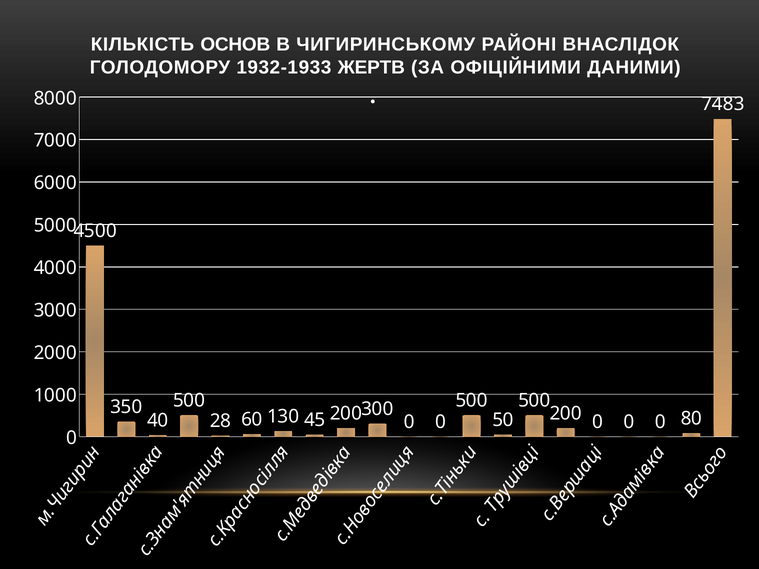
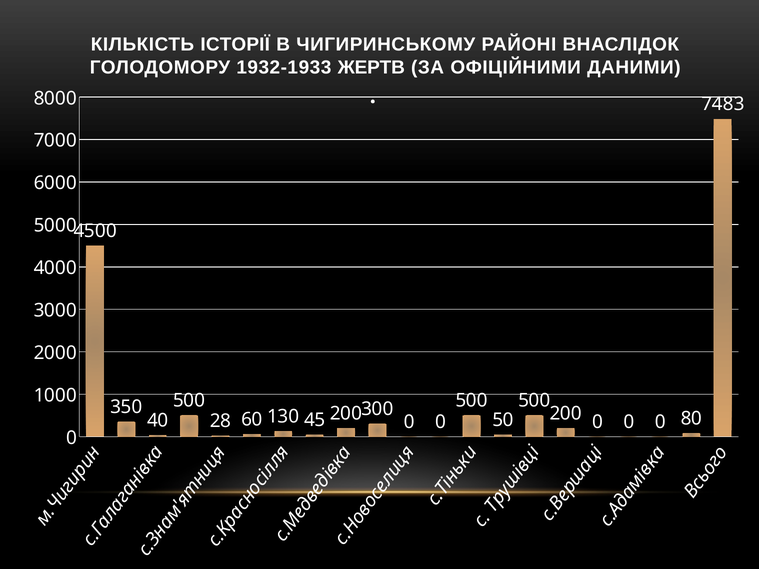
ОСНОВ: ОСНОВ -> ІСТОРІЇ (235, 45)
